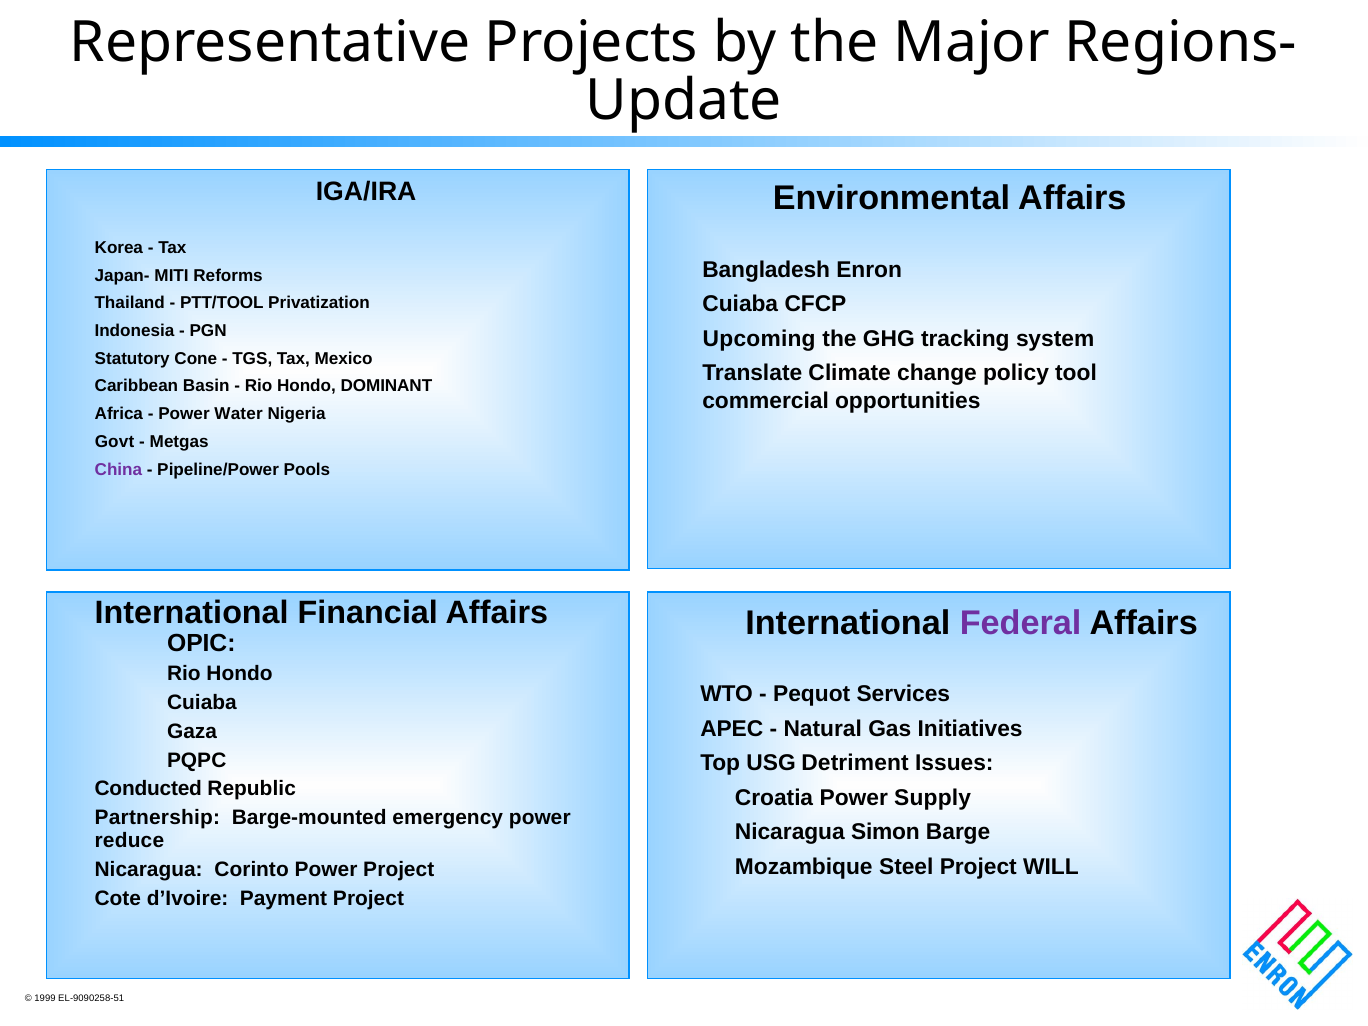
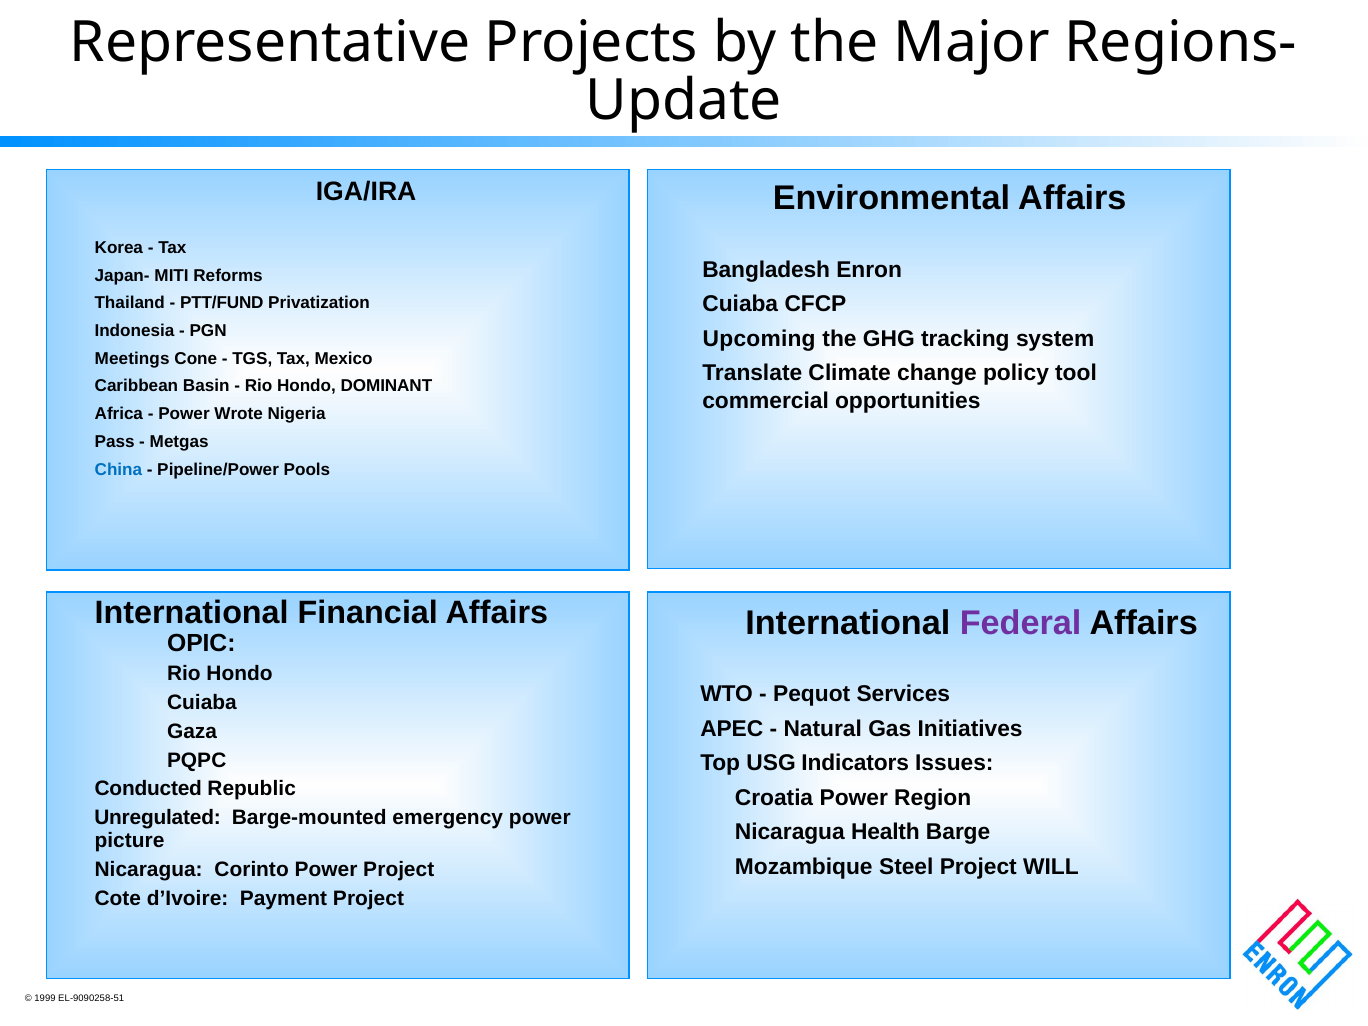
PTT/TOOL: PTT/TOOL -> PTT/FUND (222, 303)
Statutory: Statutory -> Meetings (132, 359)
Water: Water -> Wrote (239, 414)
Govt: Govt -> Pass (115, 442)
China colour: purple -> blue (118, 469)
Detriment: Detriment -> Indicators (855, 763)
Supply: Supply -> Region (933, 798)
Partnership: Partnership -> Unregulated (158, 818)
Simon: Simon -> Health (885, 832)
reduce: reduce -> picture (130, 841)
